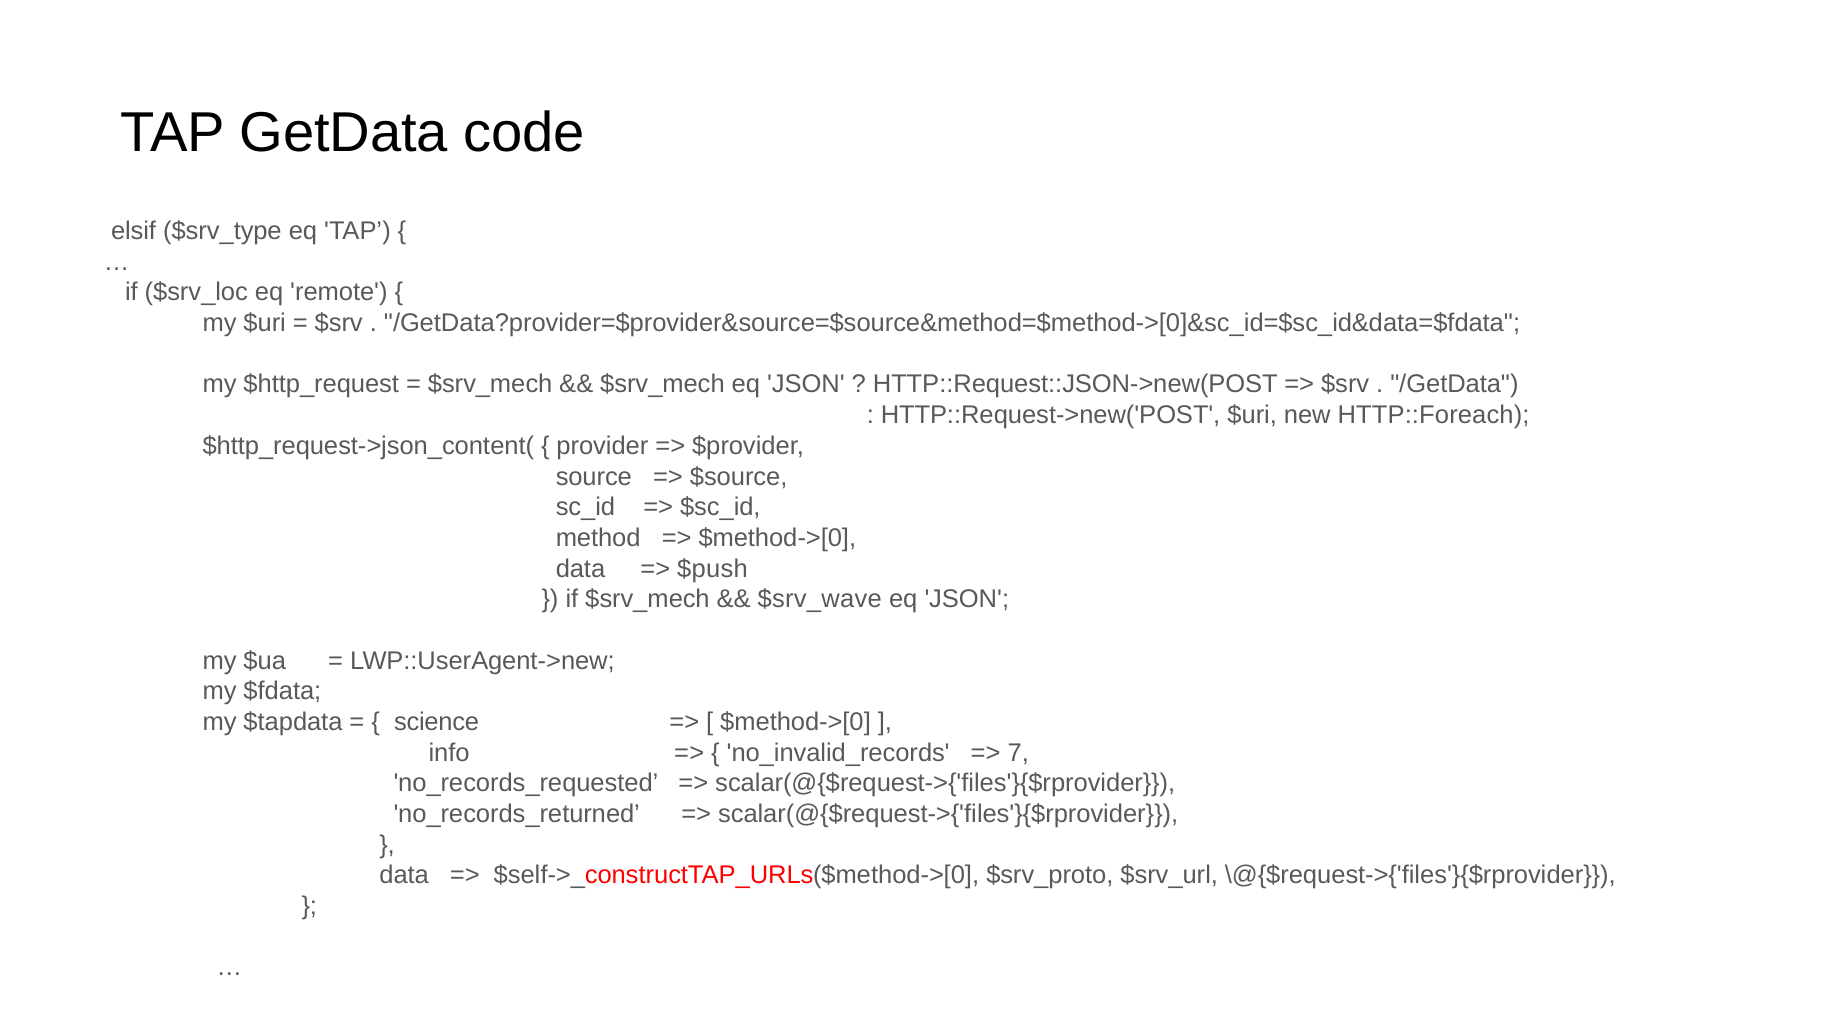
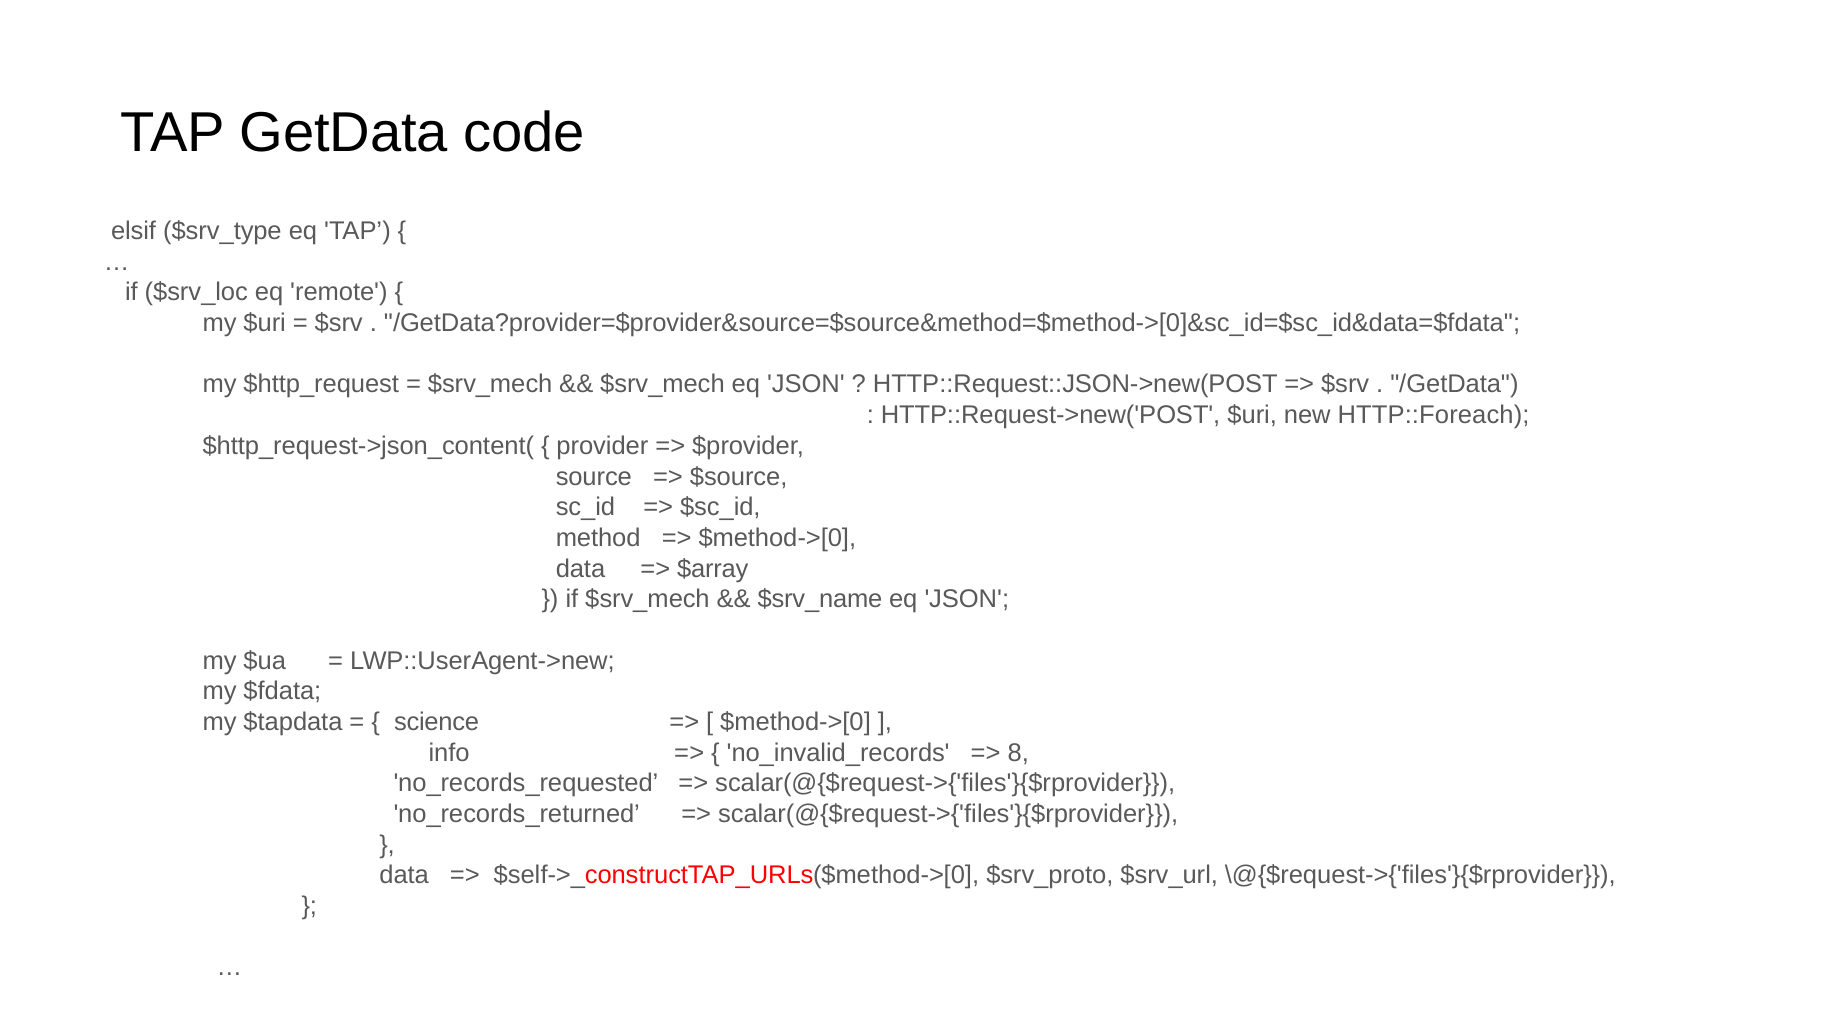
$push: $push -> $array (713, 569)
$srv_wave: $srv_wave -> $srv_name (820, 599)
7: 7 -> 8 (1018, 753)
